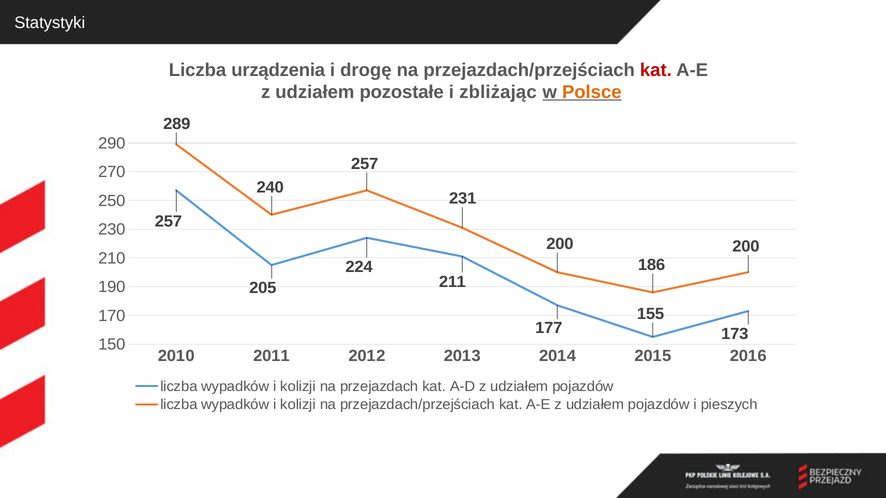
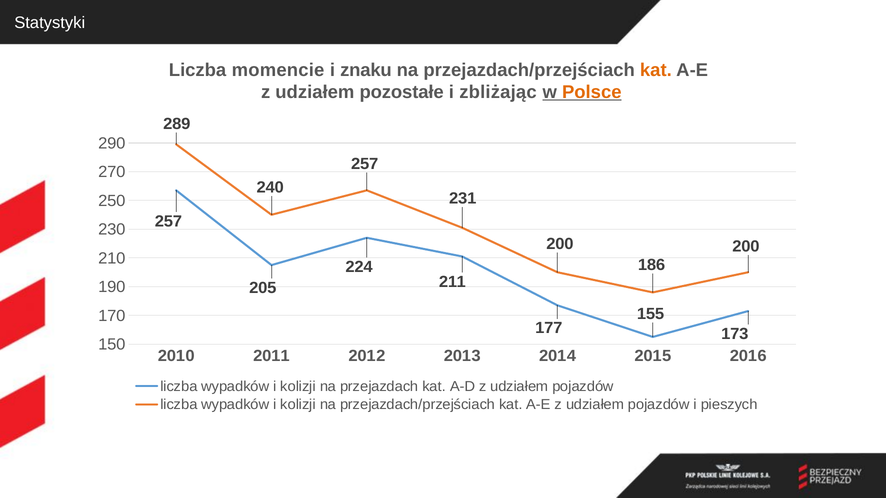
urządzenia: urządzenia -> momencie (278, 70)
drogę: drogę -> znaku (366, 70)
kat colour: red -> orange (656, 70)
